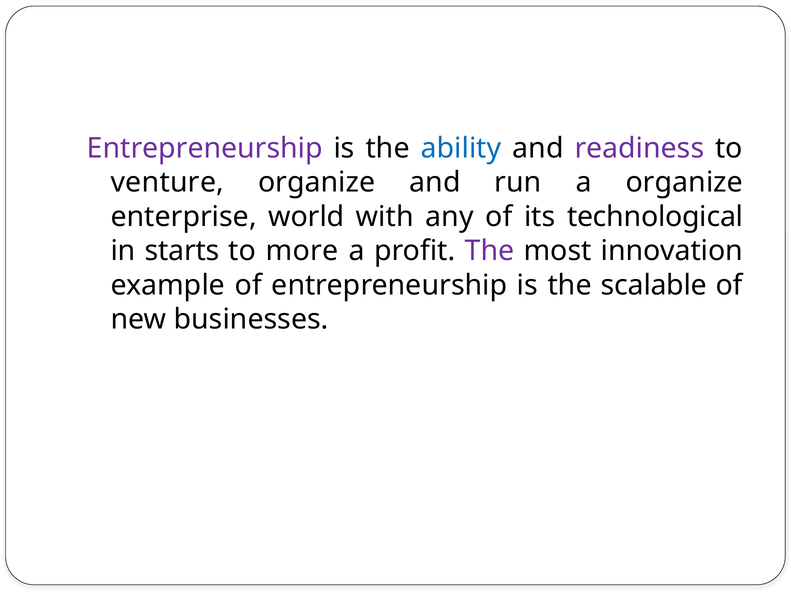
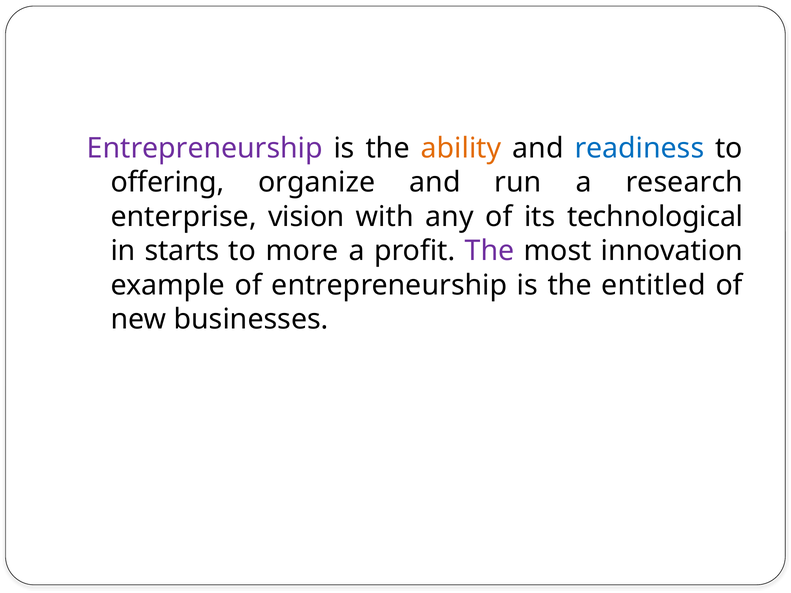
ability colour: blue -> orange (461, 148)
readiness colour: purple -> blue (639, 148)
venture: venture -> offering (167, 183)
a organize: organize -> research (684, 183)
world: world -> vision (306, 217)
scalable: scalable -> entitled (654, 285)
